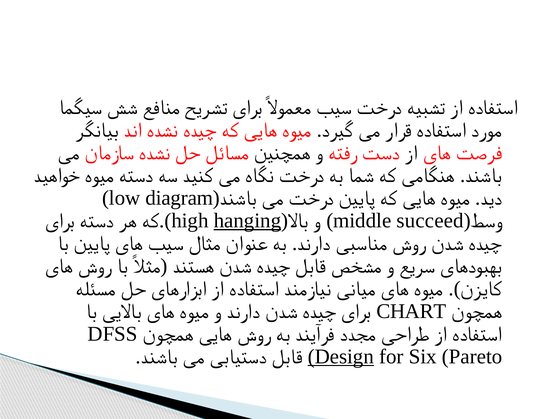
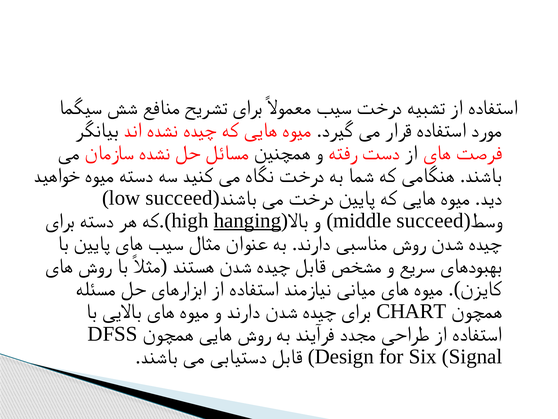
diagram: diagram -> succeed (179, 198)
Design underline: present -> none (341, 356)
Pareto: Pareto -> Signal (472, 356)
